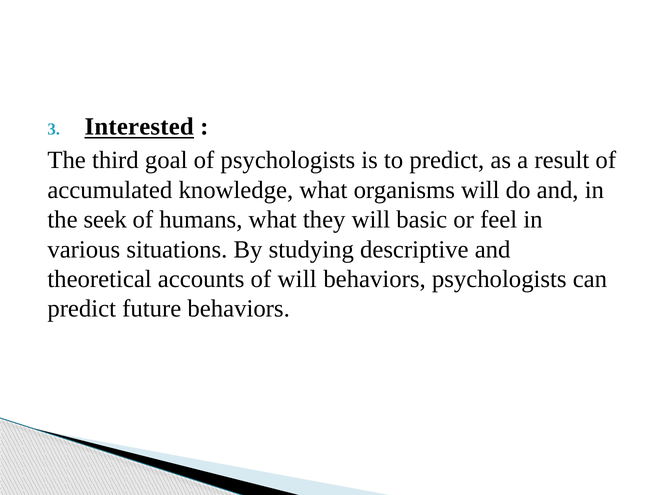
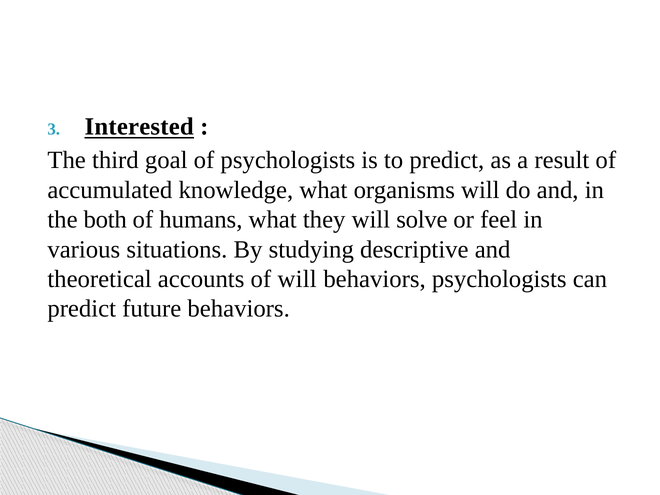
seek: seek -> both (105, 220)
basic: basic -> solve (422, 220)
